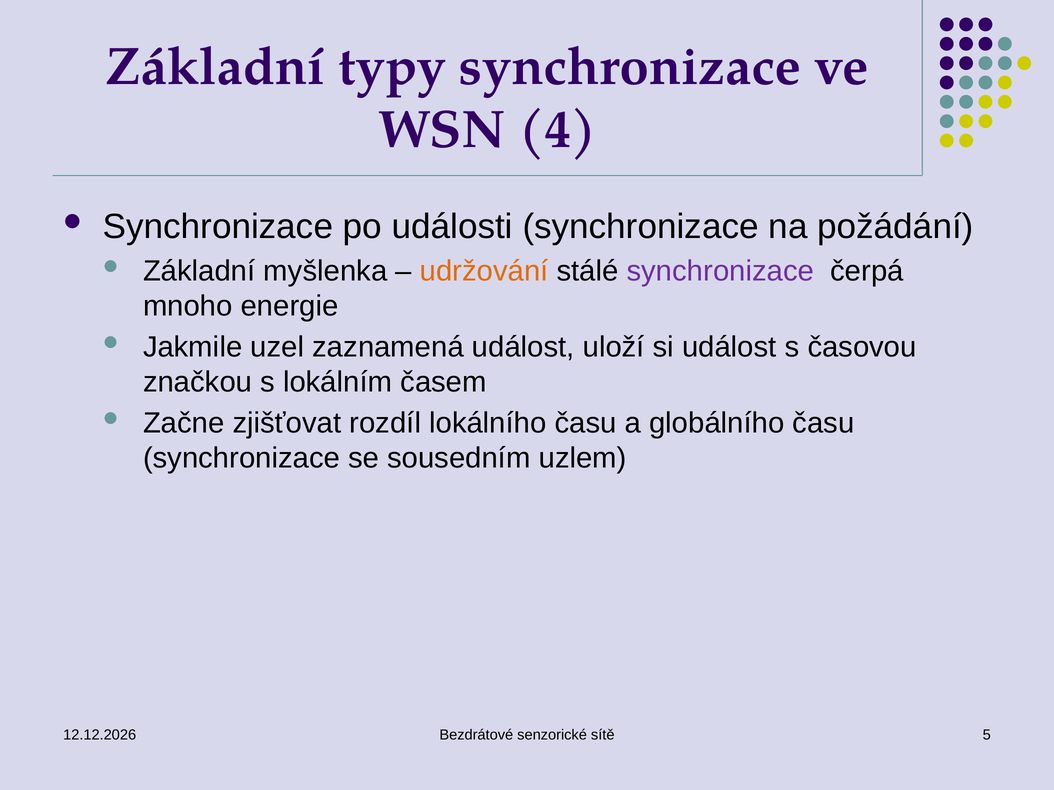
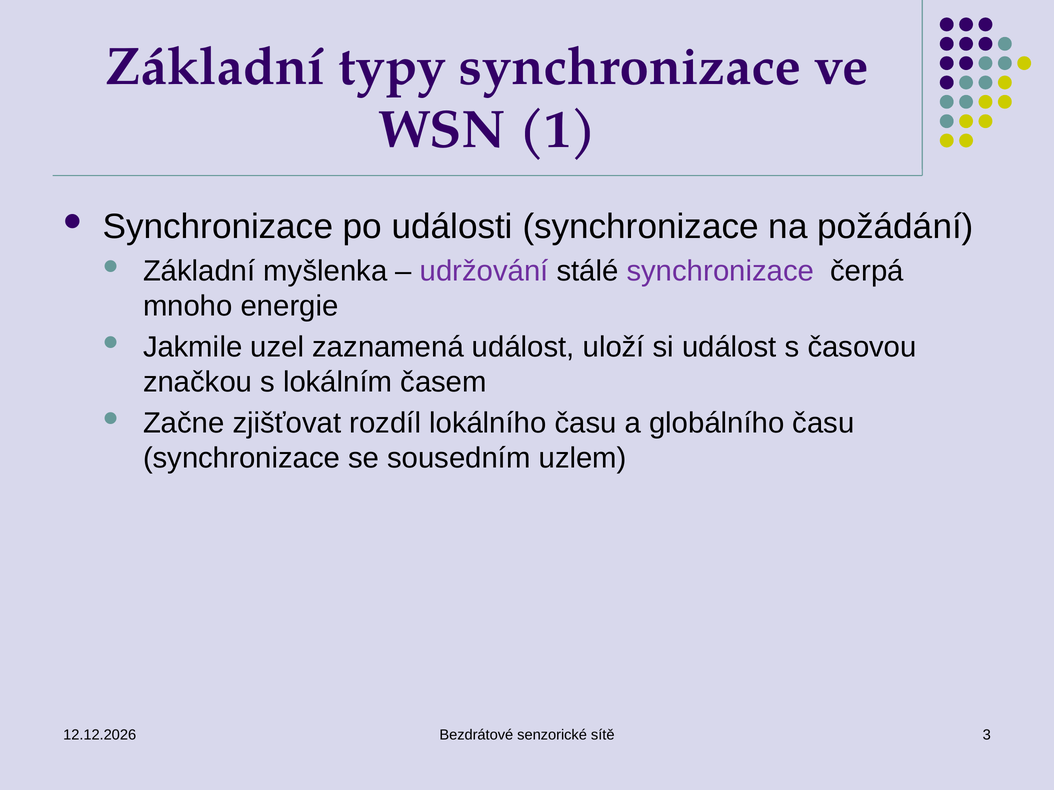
4: 4 -> 1 (558, 130)
udržování colour: orange -> purple (484, 271)
5: 5 -> 3 (987, 735)
